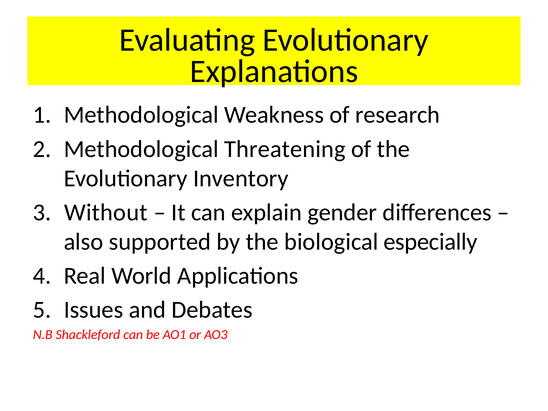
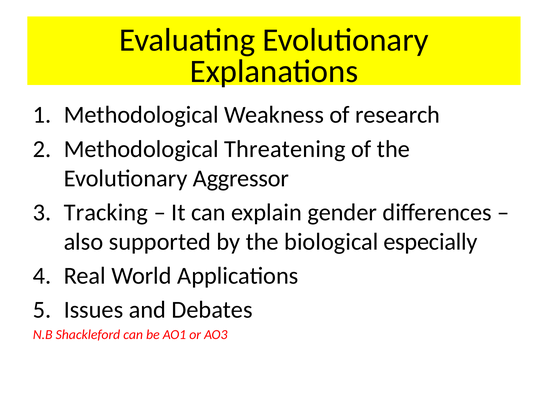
Inventory: Inventory -> Aggressor (241, 178)
Without: Without -> Tracking (106, 212)
